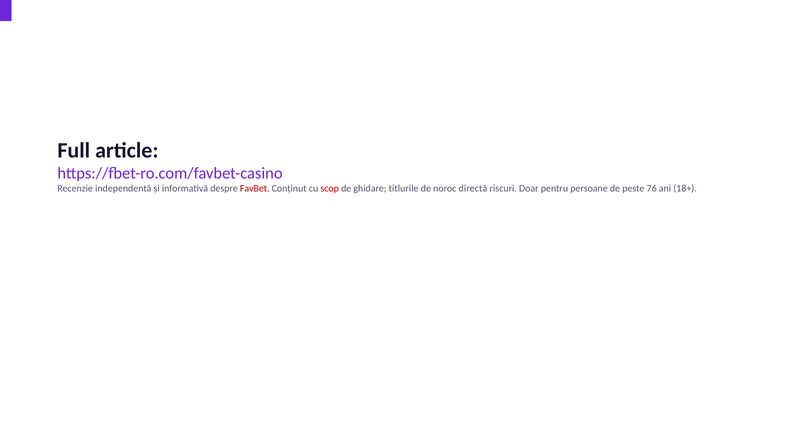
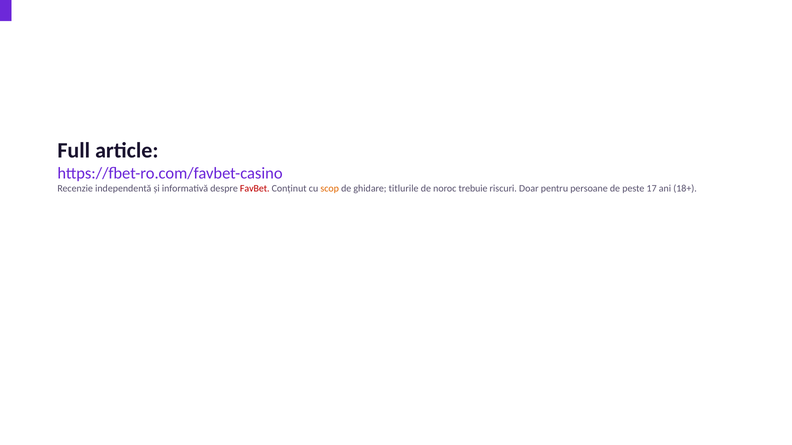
scop colour: red -> orange (330, 189)
directă: directă -> trebuie (473, 189)
76: 76 -> 17 (652, 189)
